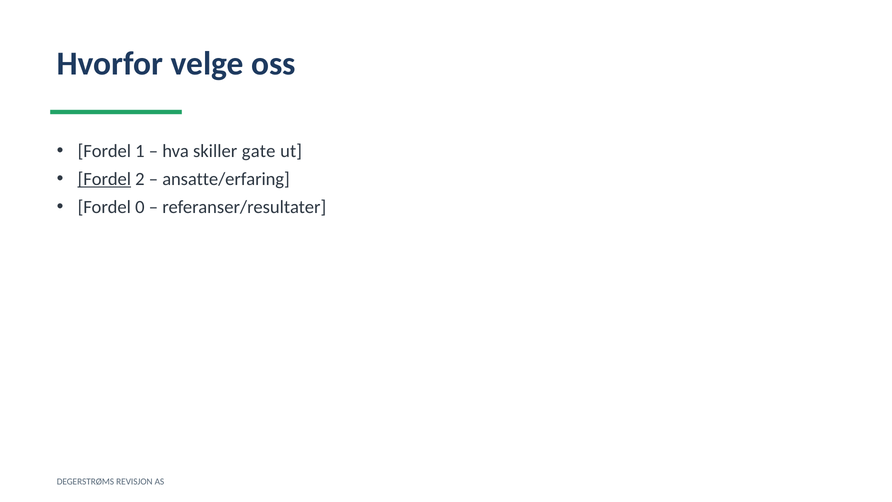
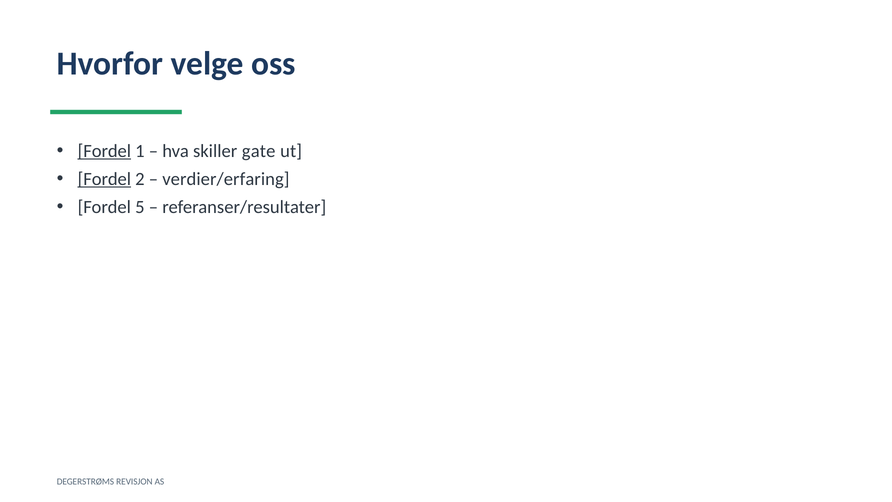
Fordel underline: none -> present (104, 151)
ansatte/erfaring: ansatte/erfaring -> verdier/erfaring (226, 179)
0: 0 -> 5 (140, 207)
